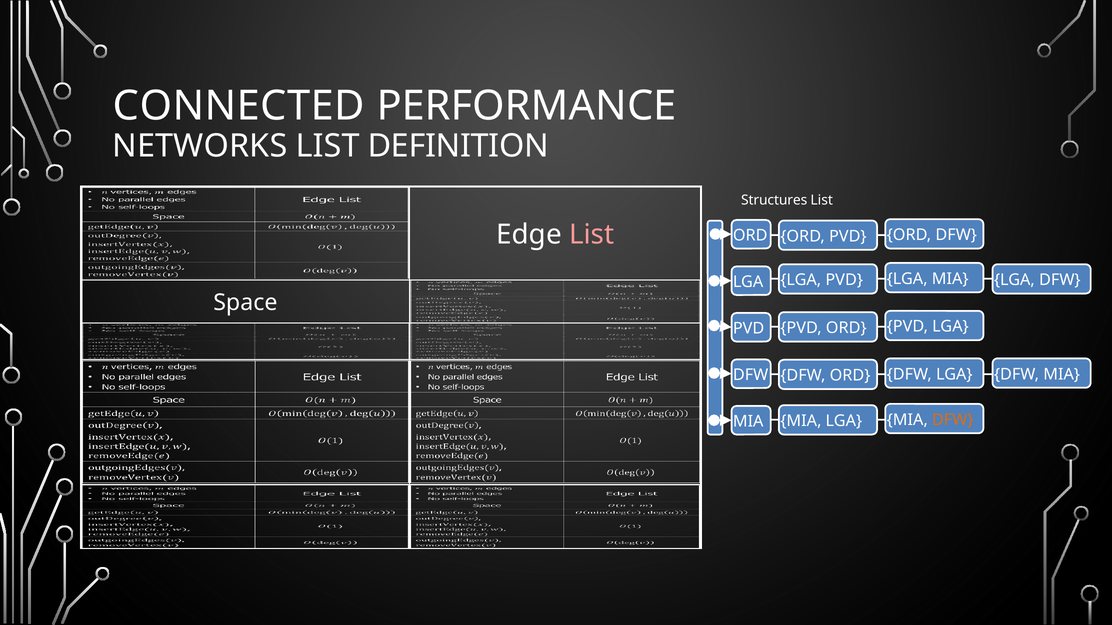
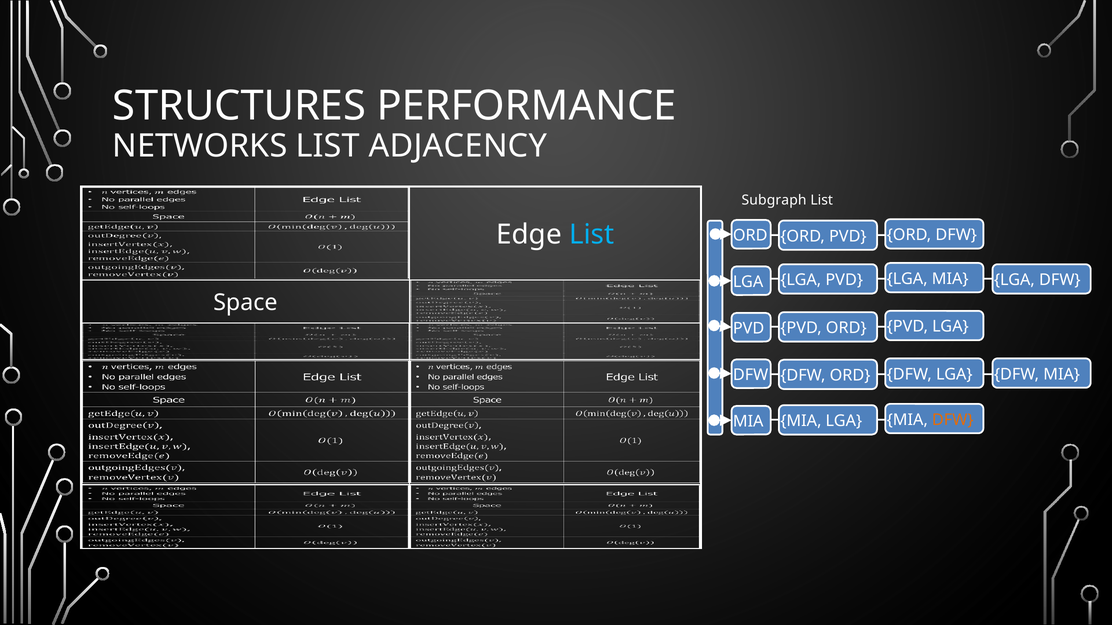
CONNECTED: CONNECTED -> STRUCTURES (239, 106)
DEFINITION: DEFINITION -> ADJACENCY (458, 146)
Structures: Structures -> Subgraph (774, 200)
List colour: pink -> light blue (592, 235)
